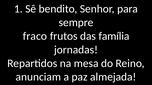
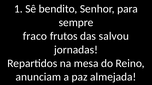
família: família -> salvou (114, 36)
